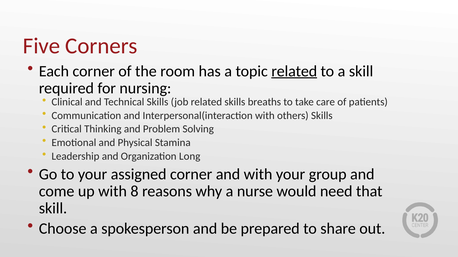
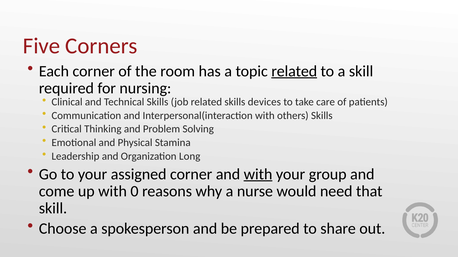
breaths: breaths -> devices (264, 102)
with underline: none -> present (258, 175)
8: 8 -> 0 (134, 192)
